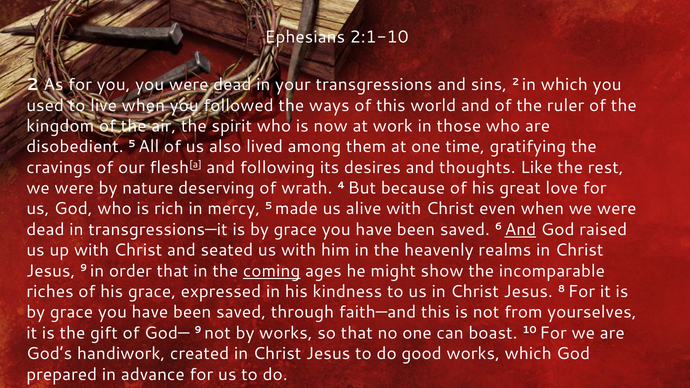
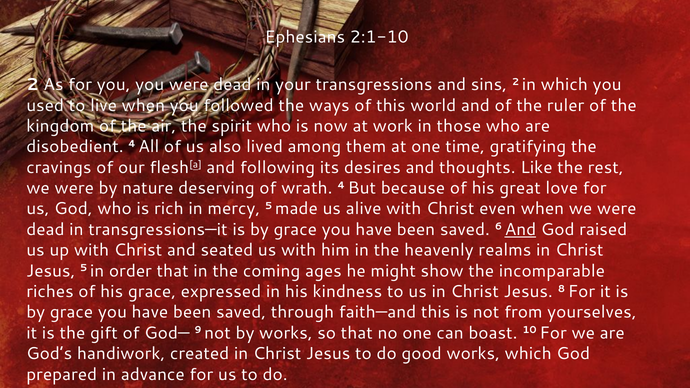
disobedient 5: 5 -> 4 (132, 144)
Jesus 9: 9 -> 5 (84, 268)
coming underline: present -> none (272, 271)
